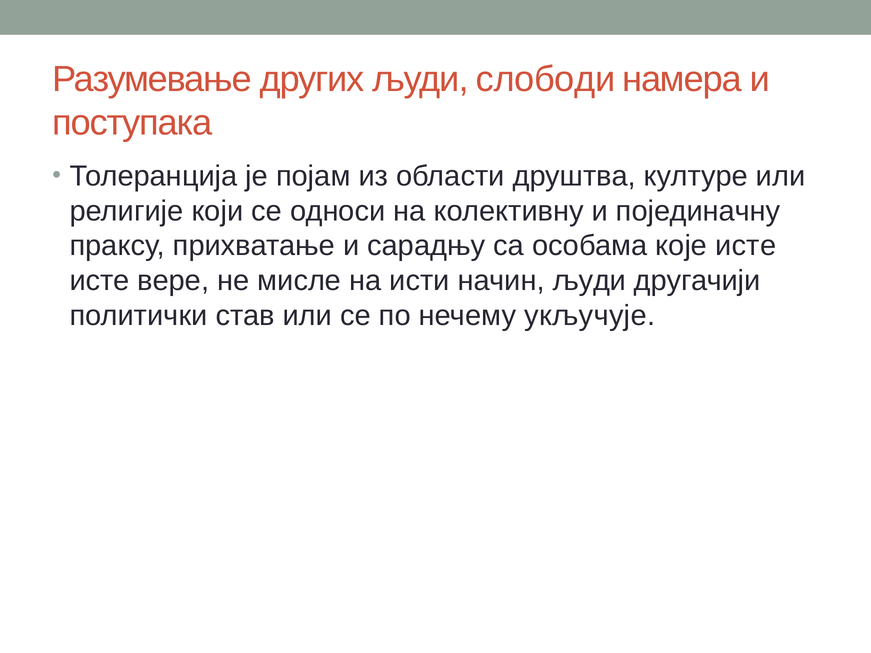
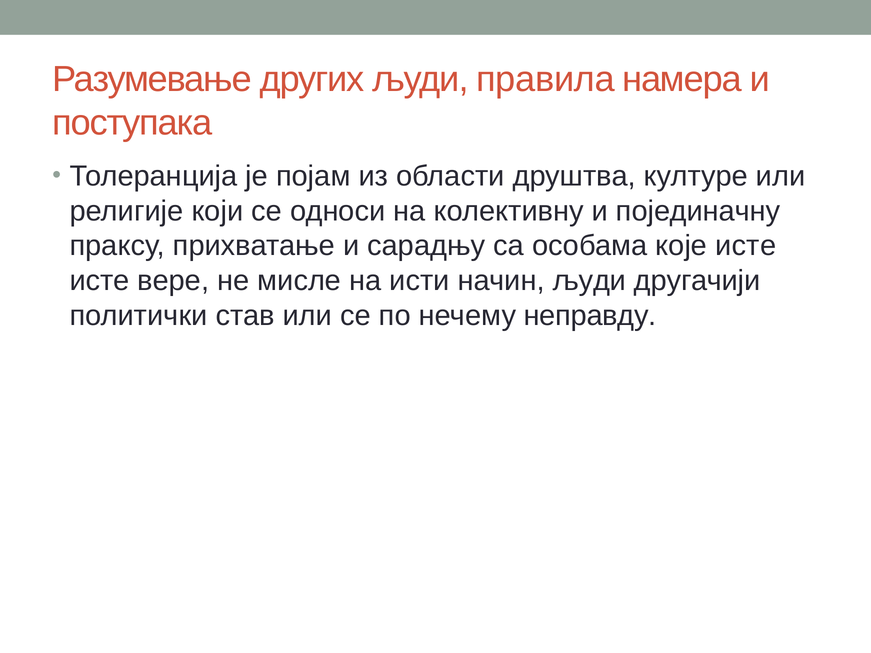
слободи: слободи -> правила (546, 79)
укључује: укључује -> неправду (590, 316)
